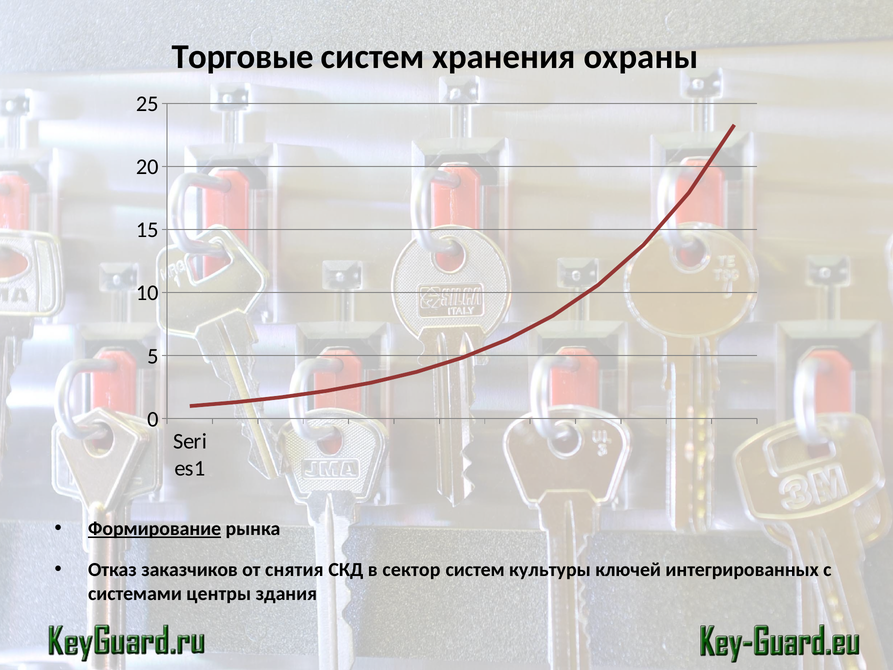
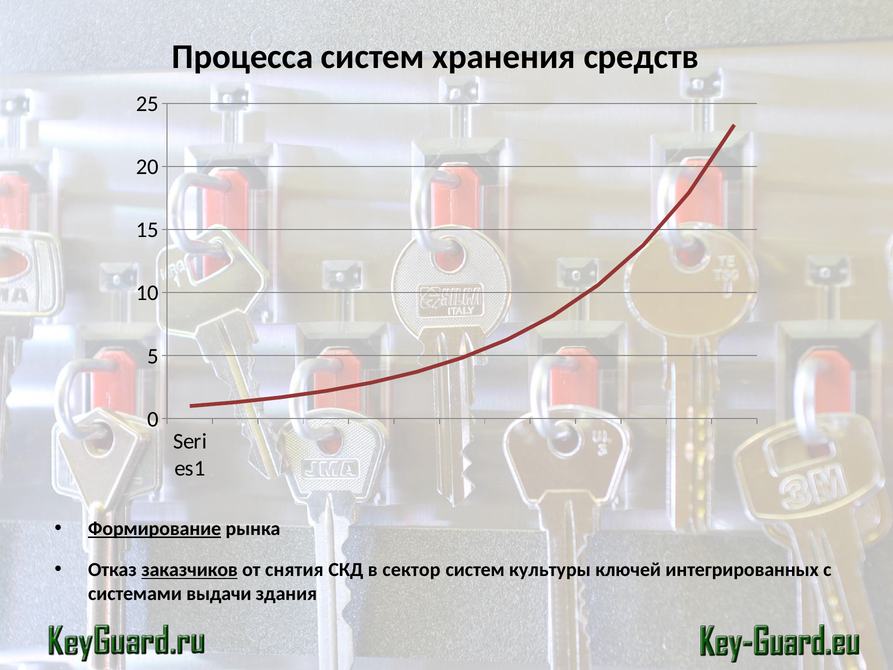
Торговые: Торговые -> Процесса (243, 57)
охраны: охраны -> средств (641, 57)
заказчиков underline: none -> present (190, 570)
центры: центры -> выдачи (219, 593)
